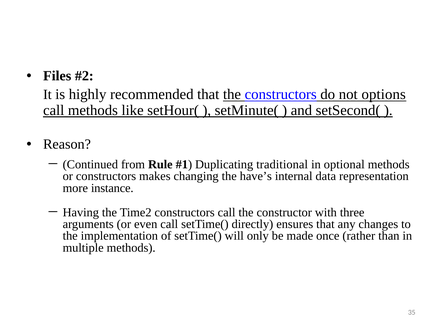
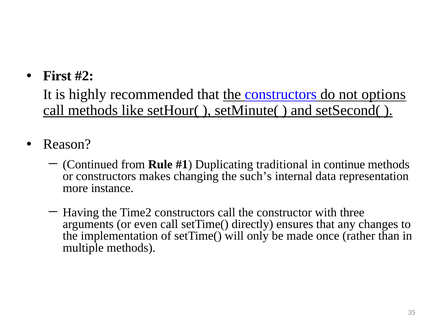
Files: Files -> First (57, 76)
optional: optional -> continue (344, 165)
have’s: have’s -> such’s (256, 177)
